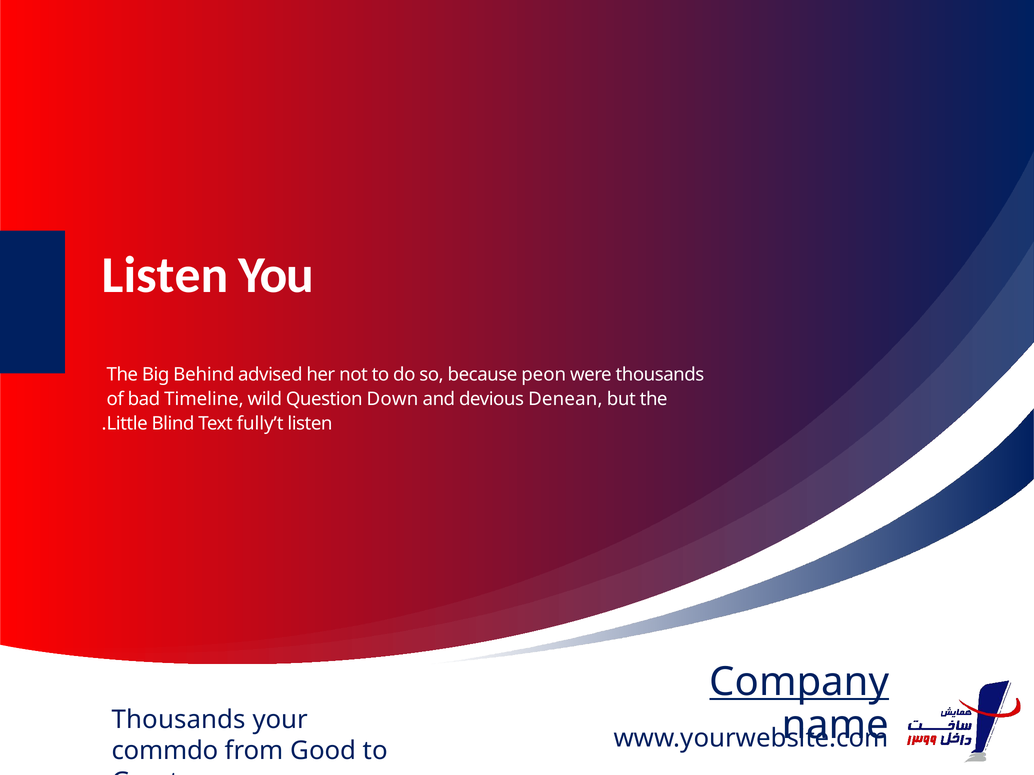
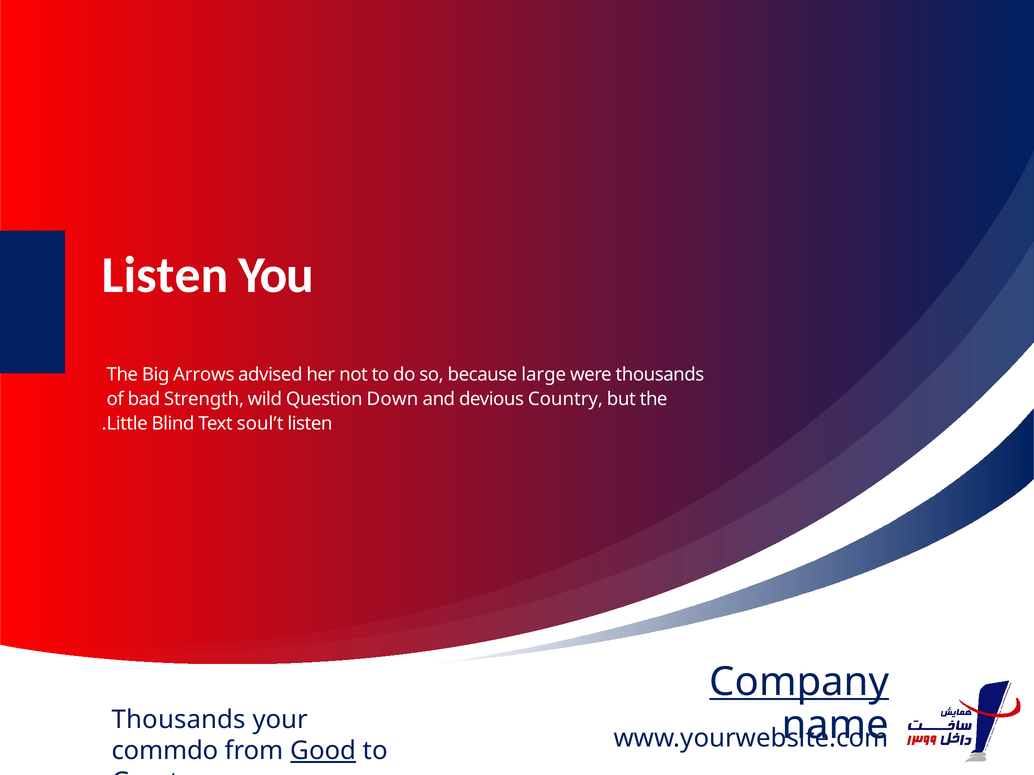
Behind: Behind -> Arrows (204, 375)
peon: peon -> large (544, 375)
Timeline: Timeline -> Strength (204, 399)
Denean: Denean -> Country (565, 399)
fully’t: fully’t -> soul’t (260, 424)
Good underline: none -> present (323, 751)
